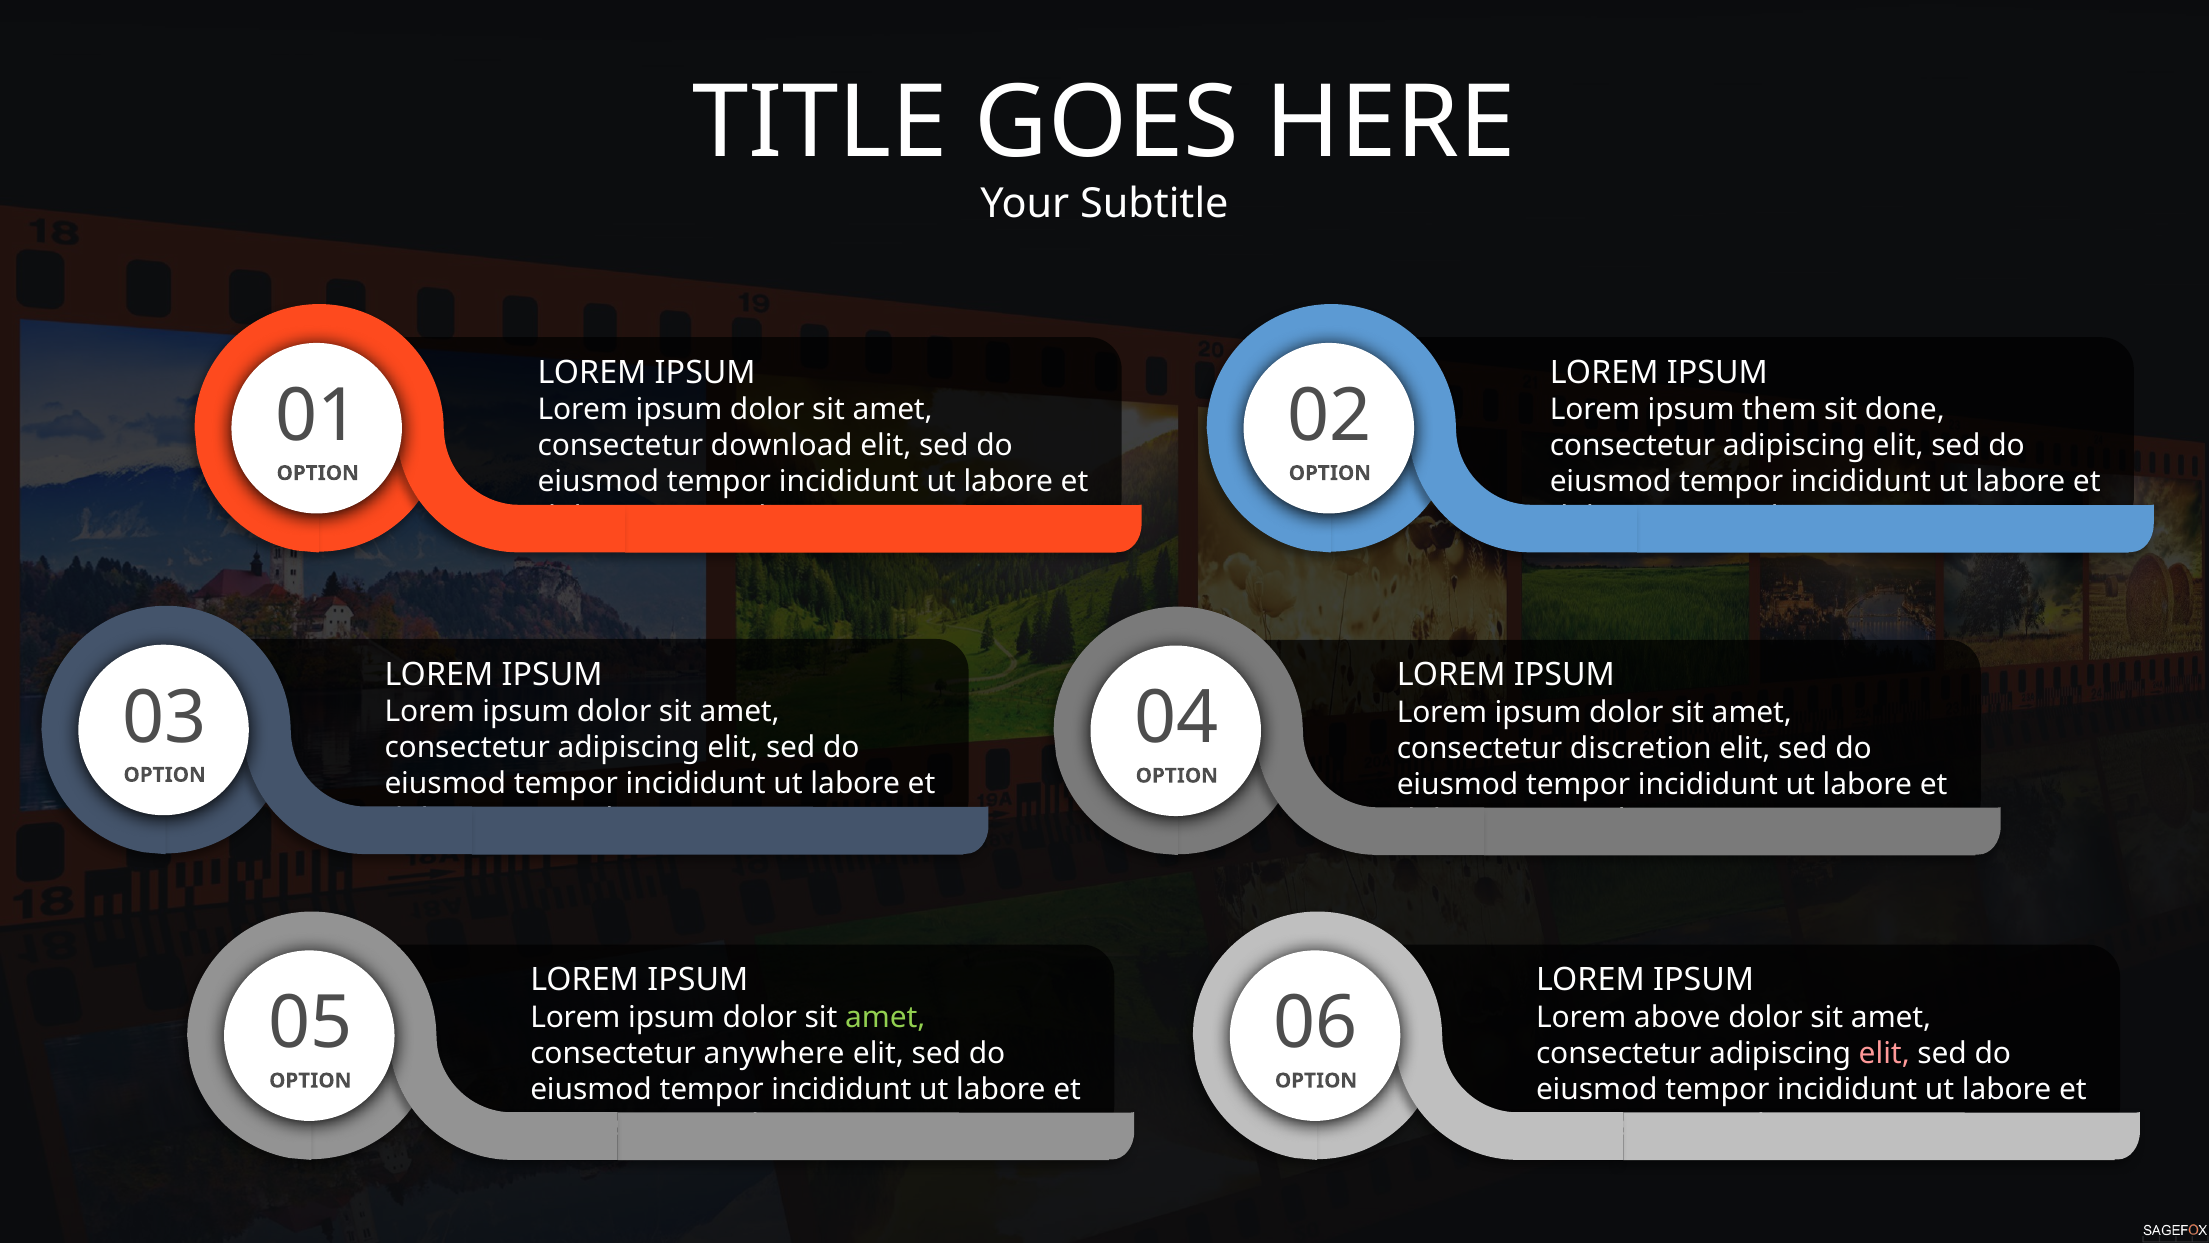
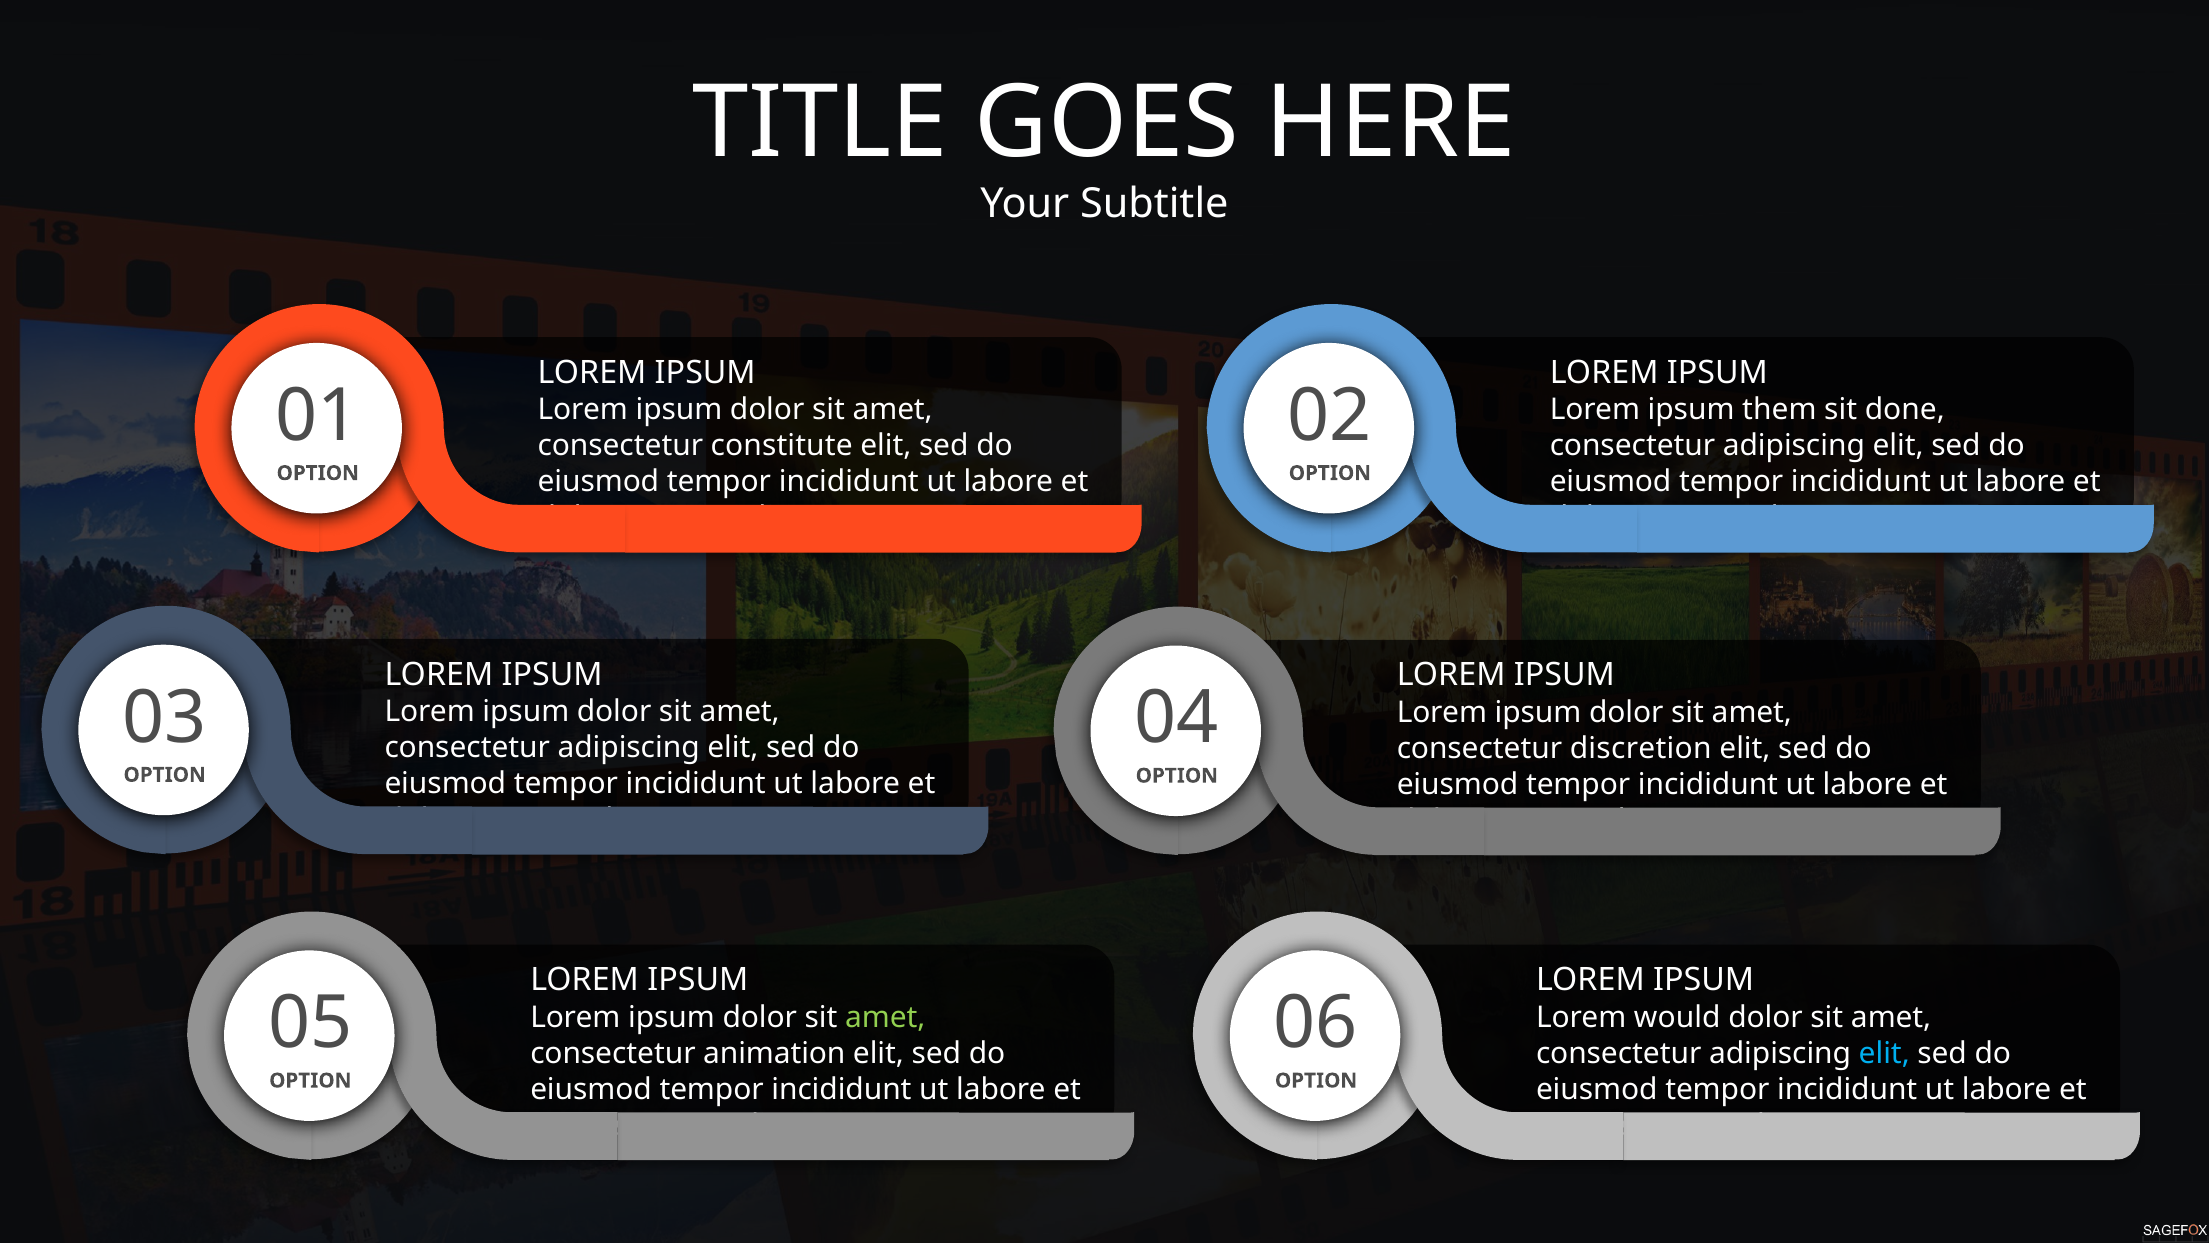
download: download -> constitute (782, 446)
above: above -> would (1677, 1017)
anywhere: anywhere -> animation (774, 1053)
elit colour: pink -> light blue (1884, 1053)
